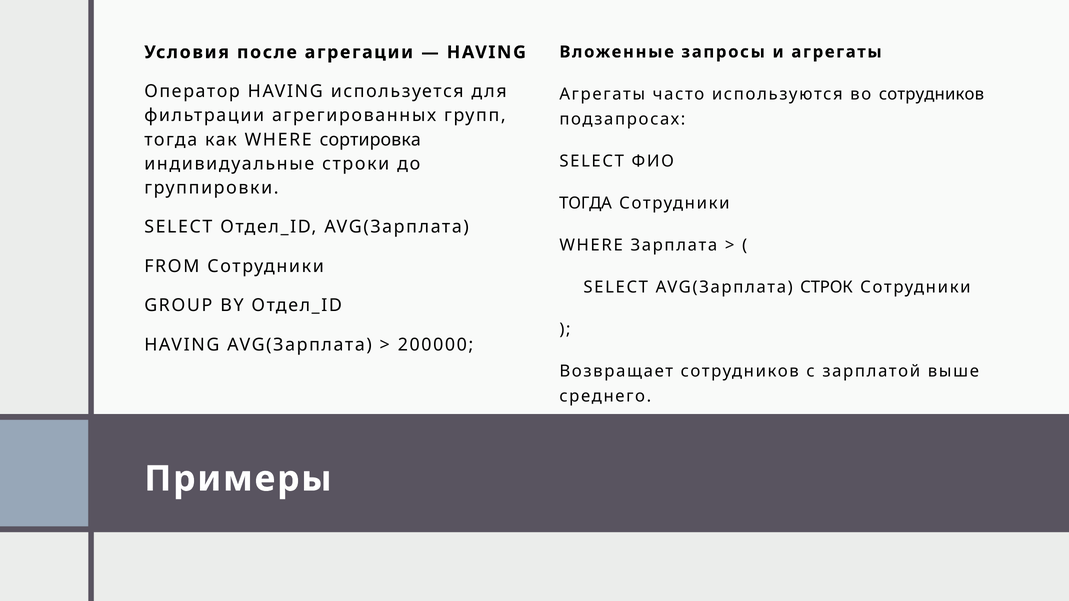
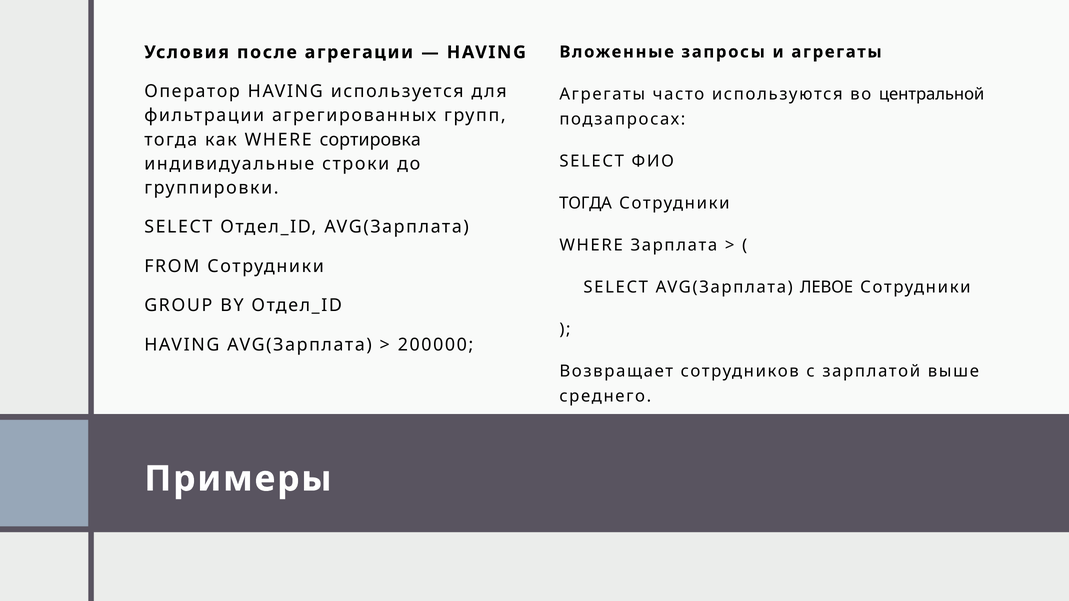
во сотрудников: сотрудников -> центральной (932, 94)
СТРОК: СТРОК -> ЛЕВОЕ (827, 287)
